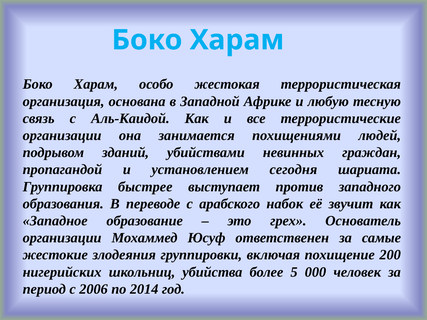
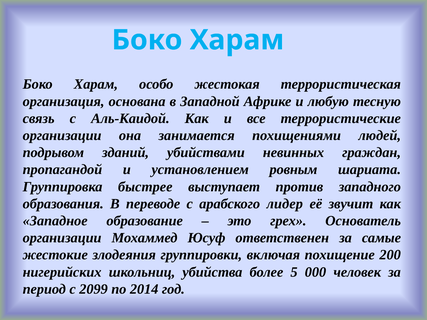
сегодня: сегодня -> ровным (293, 170)
набок: набок -> лидер (285, 204)
2006: 2006 -> 2099 (94, 289)
